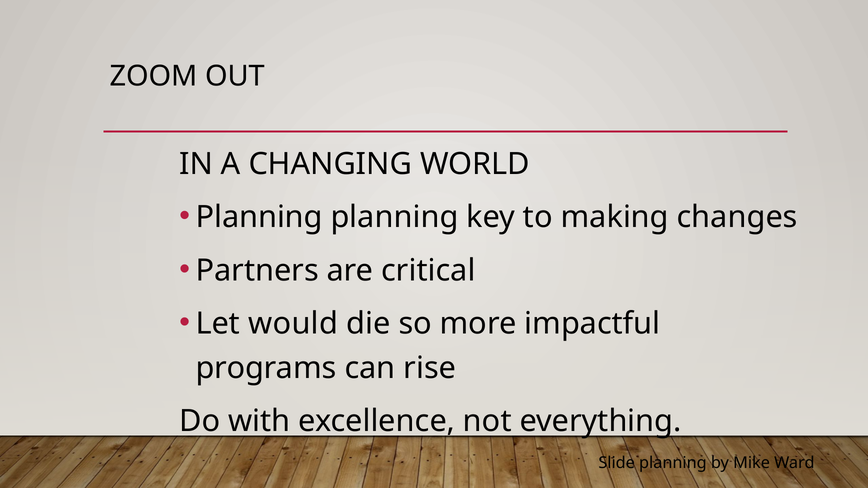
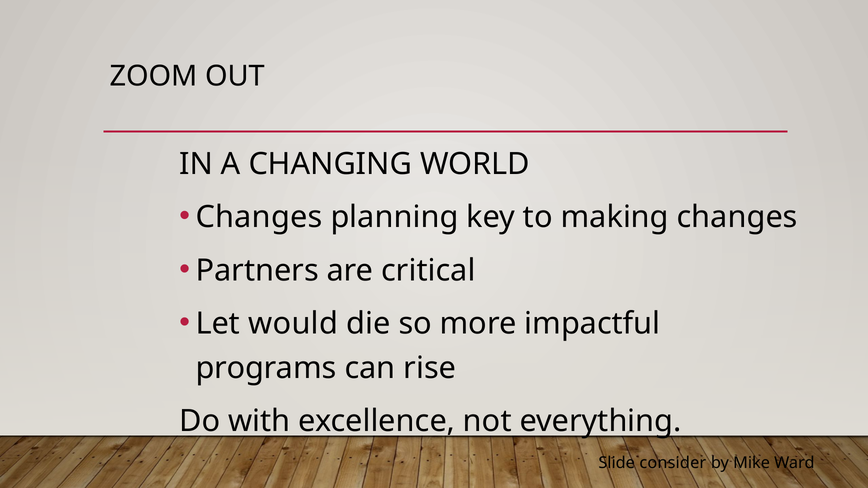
Planning: Planning -> Changes (259, 217)
Slide planning: planning -> consider (673, 463)
